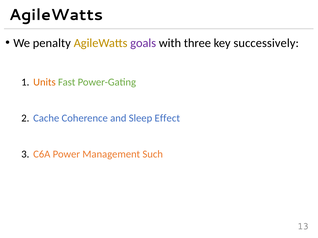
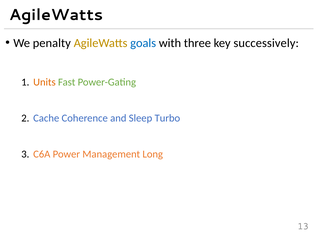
goals colour: purple -> blue (143, 43)
Effect: Effect -> Turbo (167, 118)
Such: Such -> Long (153, 154)
